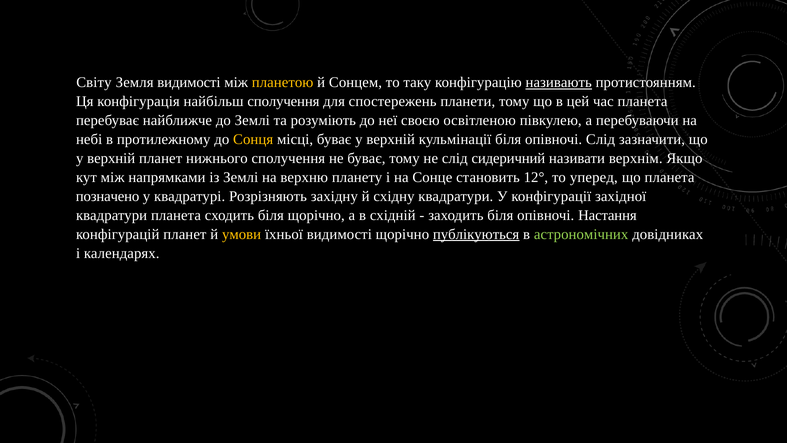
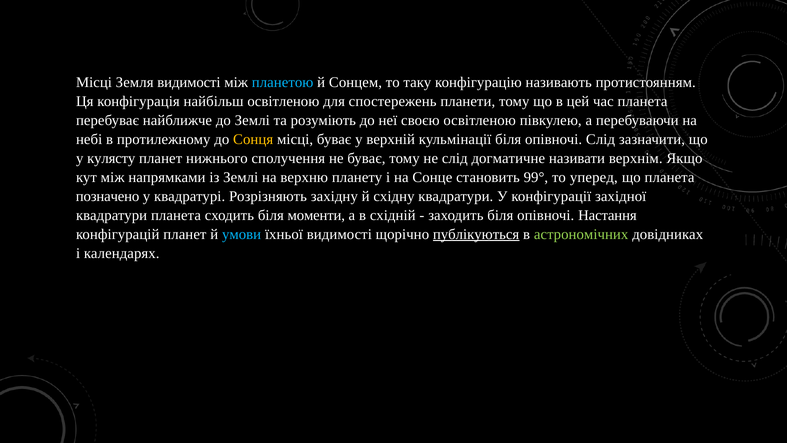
Світу: Світу -> Місці (94, 83)
планетою colour: yellow -> light blue (283, 83)
називають underline: present -> none (559, 83)
найбільш сполучення: сполучення -> освітленою (283, 101)
верхній: верхній -> кулясту (111, 158)
сидеричний: сидеричний -> догматичне (508, 158)
12°: 12° -> 99° (536, 177)
біля щорічно: щорічно -> моменти (316, 215)
умови colour: yellow -> light blue (242, 234)
